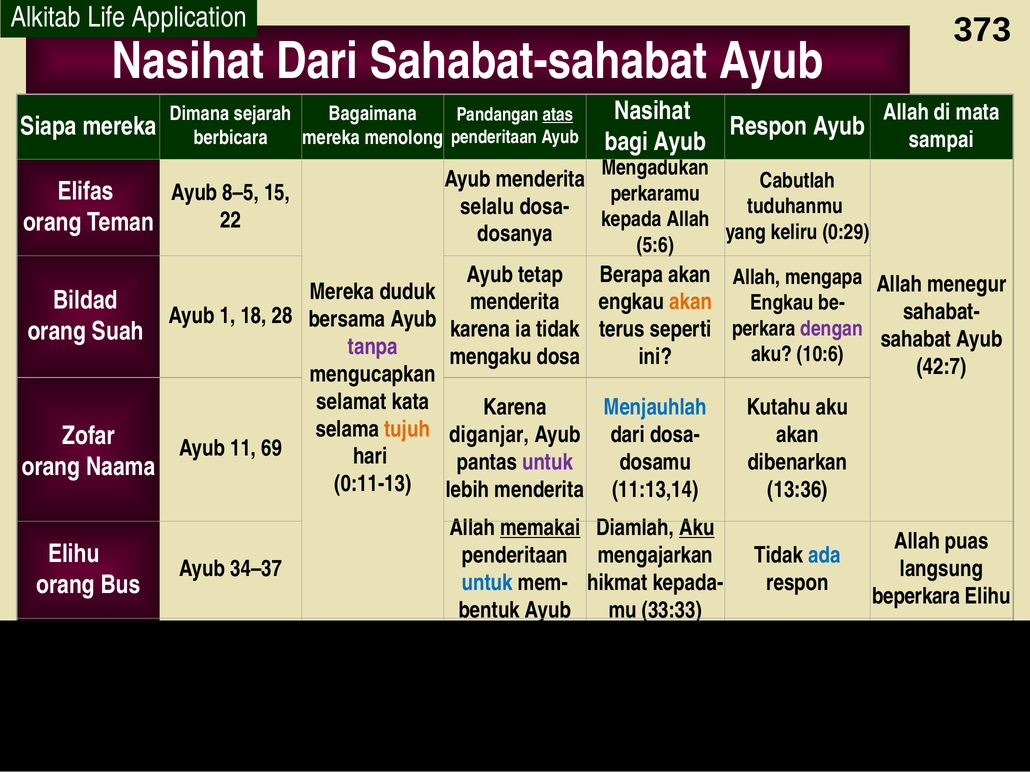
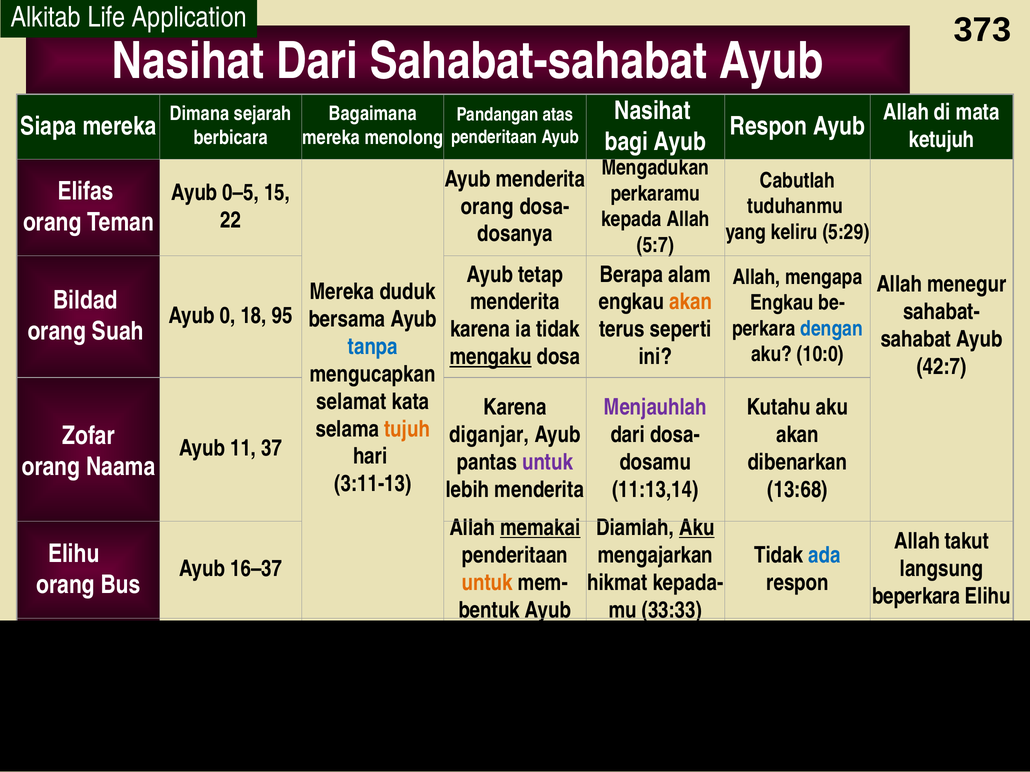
atas underline: present -> none (558, 115)
sampai: sampai -> ketujuh (942, 140)
8–5: 8–5 -> 0–5 (241, 193)
selalu: selalu -> orang (487, 207)
0:29: 0:29 -> 5:29 (846, 232)
5:6: 5:6 -> 5:7 (655, 245)
Berapa akan: akan -> alam (690, 275)
1: 1 -> 0 (228, 316)
28: 28 -> 95 (282, 316)
dengan colour: purple -> blue (832, 329)
tanpa colour: purple -> blue (373, 347)
10:6: 10:6 -> 10:0 (820, 354)
mengaku underline: none -> present (491, 357)
Menjauhlah colour: blue -> purple (655, 407)
69: 69 -> 37 (272, 449)
0:11-13: 0:11-13 -> 3:11-13 (373, 484)
13:36: 13:36 -> 13:68 (798, 490)
Allah puas: puas -> takut (967, 542)
34–37: 34–37 -> 16–37 (256, 569)
untuk colour: blue -> orange (487, 583)
